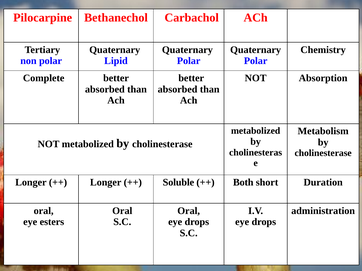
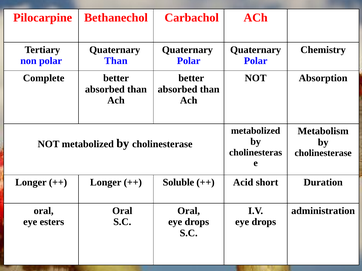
Lipid: Lipid -> Than (116, 61)
Both: Both -> Acid (243, 183)
